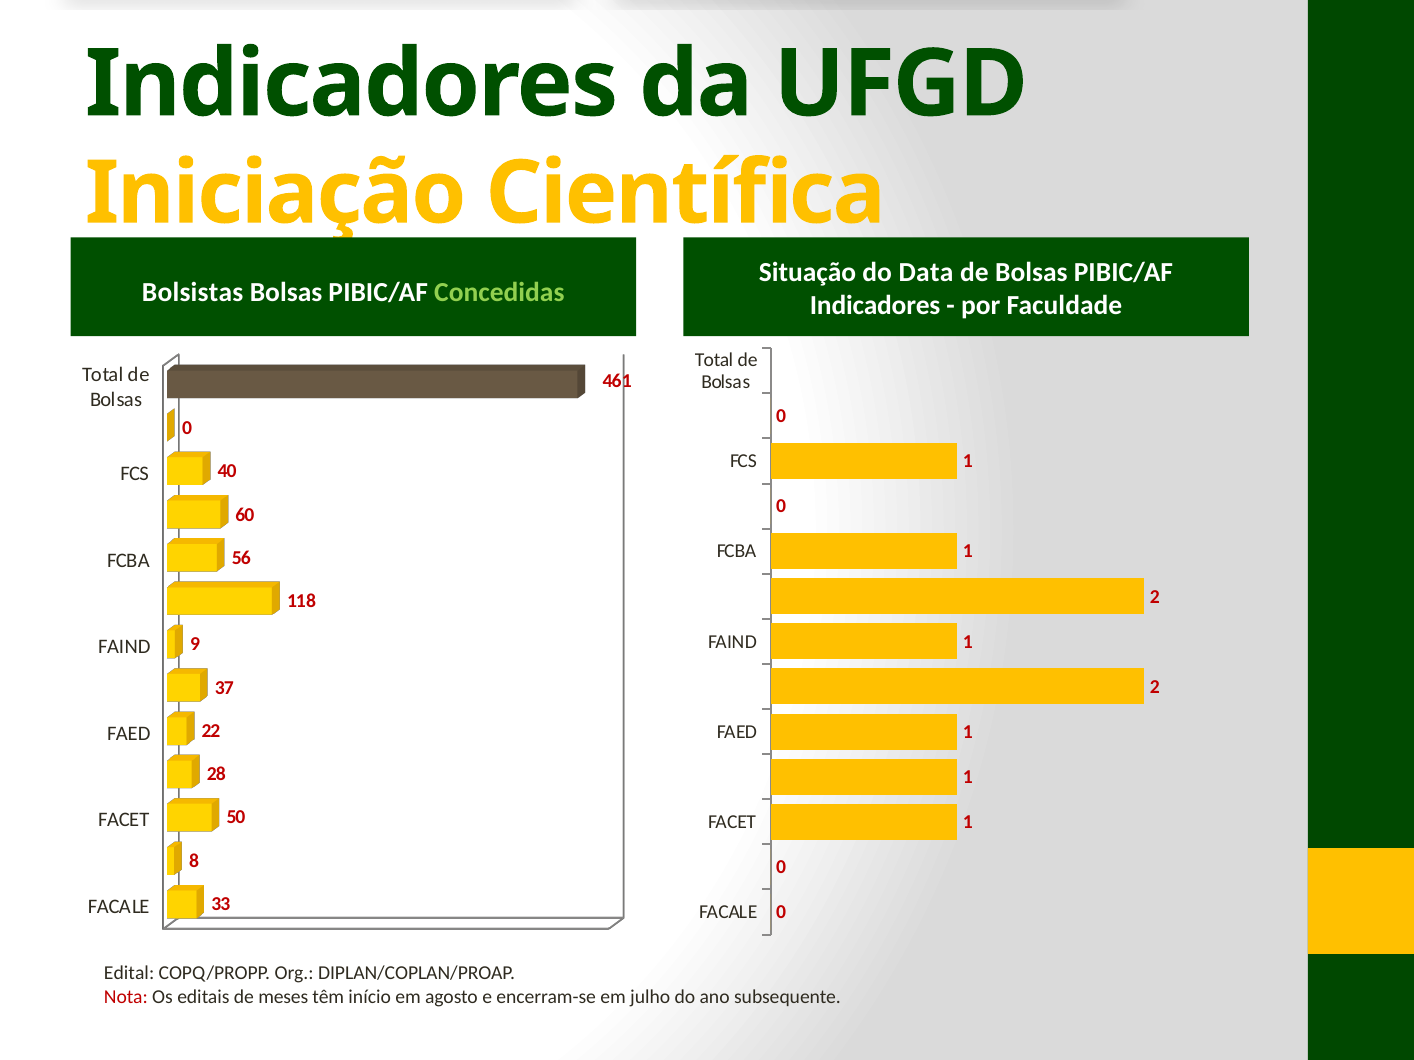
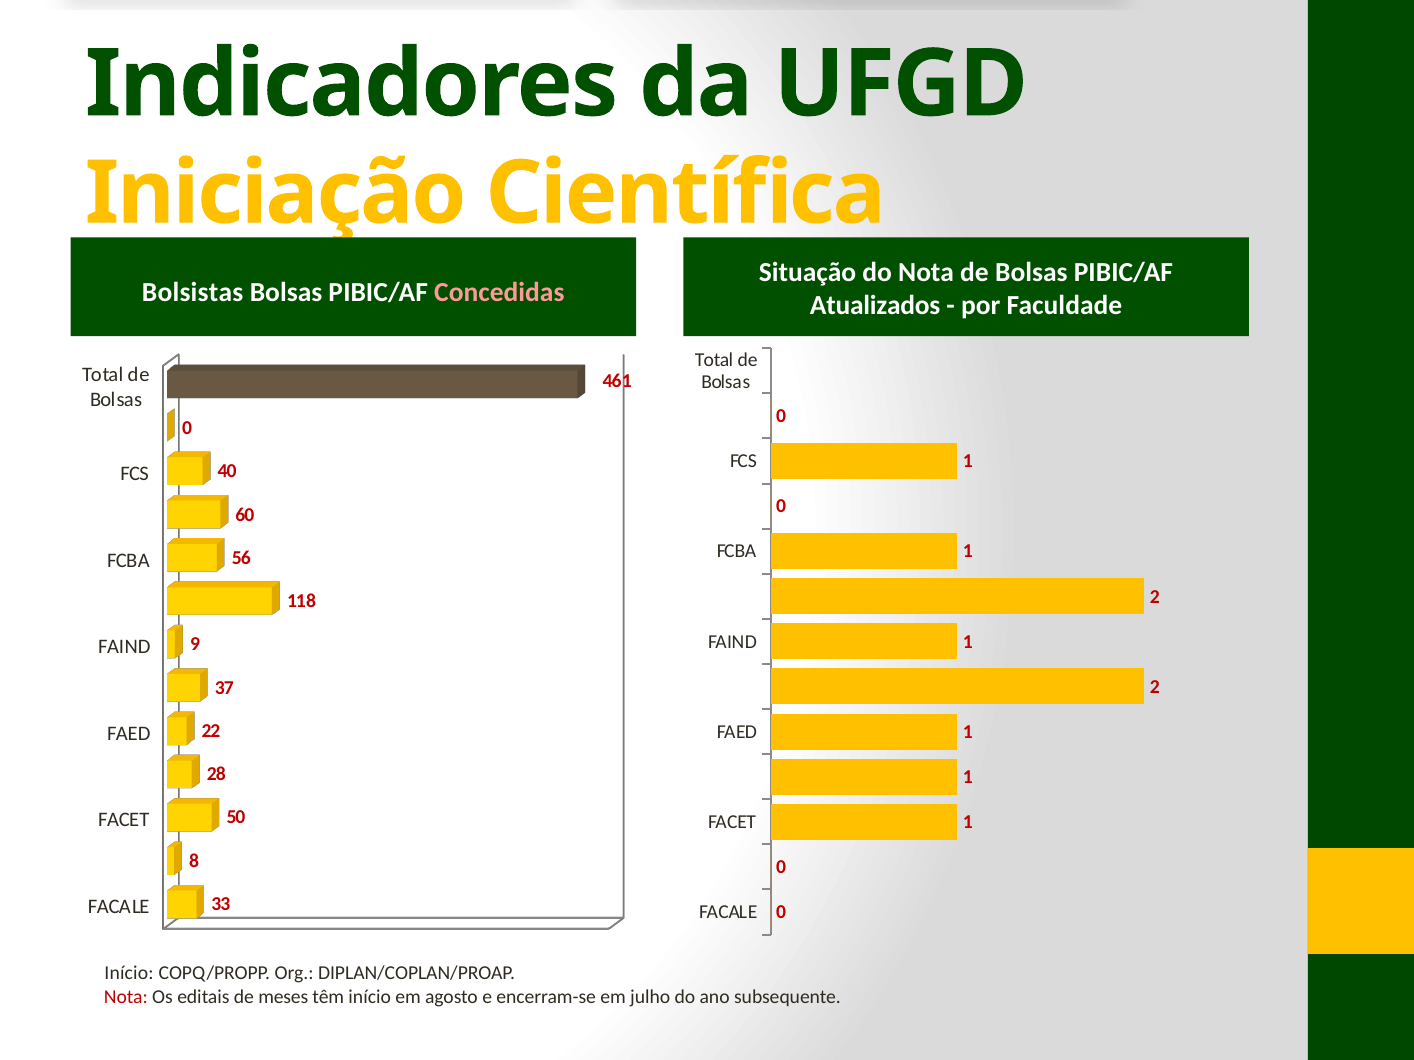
do Data: Data -> Nota (926, 272)
Concedidas colour: light green -> pink (499, 293)
Indicadores: Indicadores -> Atualizados (875, 305)
Edital: Edital -> Início (129, 974)
